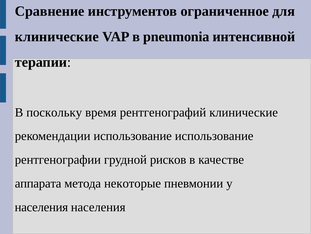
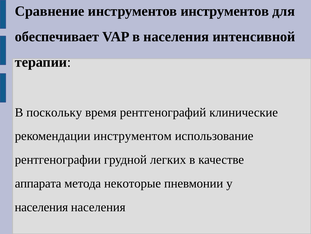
инструментов ограниченное: ограниченное -> инструментов (225, 11)
клинические: клинические -> обеспечивает (57, 37)
в pneumonia: pneumonia -> населения (176, 37)
рекомендации использование: использование -> инструментом (133, 136)
рисков: рисков -> легких (168, 159)
